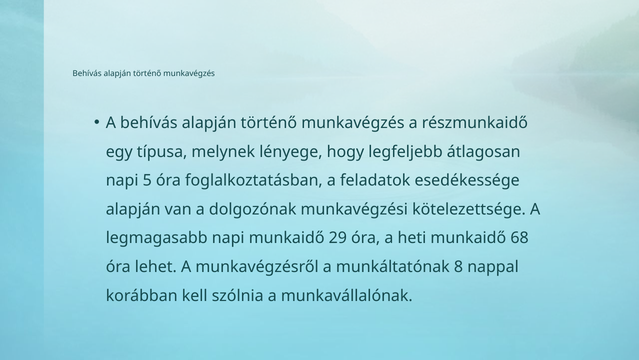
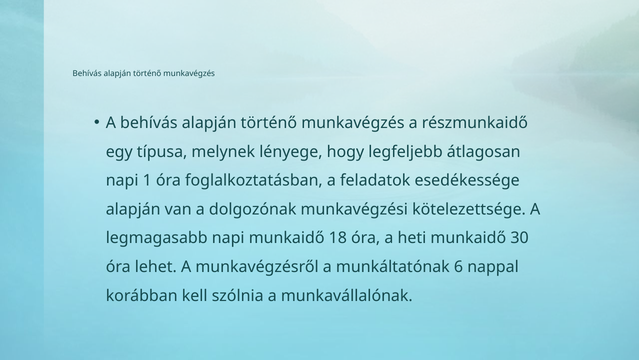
5: 5 -> 1 (147, 180)
29: 29 -> 18 (338, 238)
68: 68 -> 30 (520, 238)
8: 8 -> 6 (458, 267)
